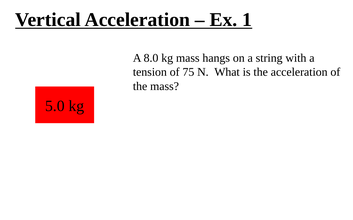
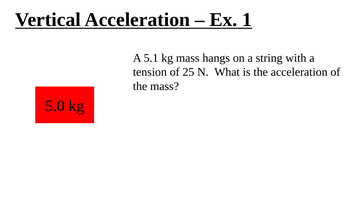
8.0: 8.0 -> 5.1 (151, 58)
75: 75 -> 25 (188, 72)
